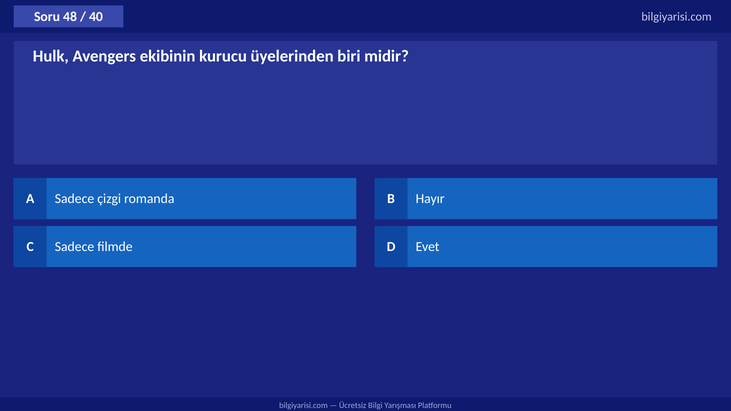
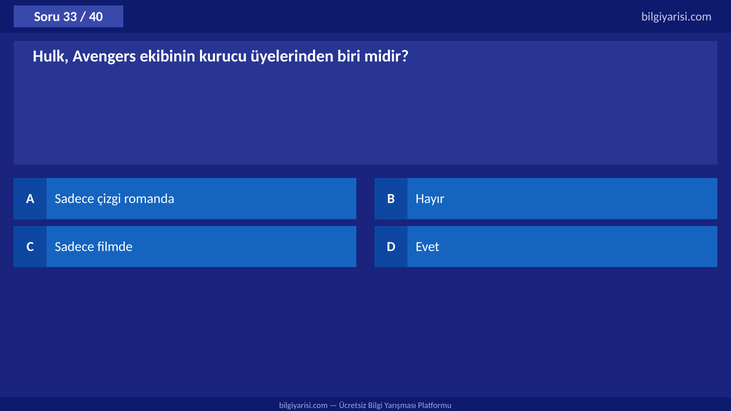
48: 48 -> 33 (70, 17)
